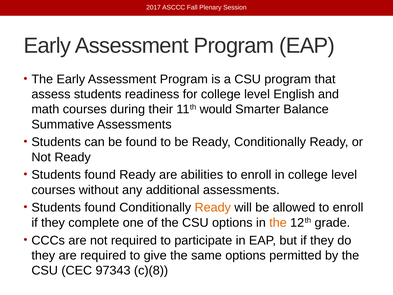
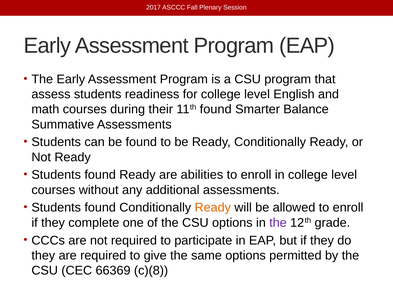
11th would: would -> found (216, 109)
the colour: orange -> purple (278, 222)
97343: 97343 -> 66369 (113, 270)
